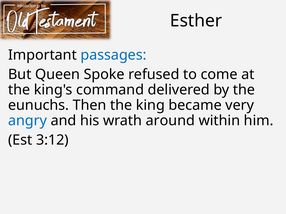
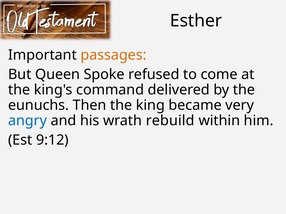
passages colour: blue -> orange (114, 55)
around: around -> rebuild (170, 121)
3:12: 3:12 -> 9:12 (52, 140)
